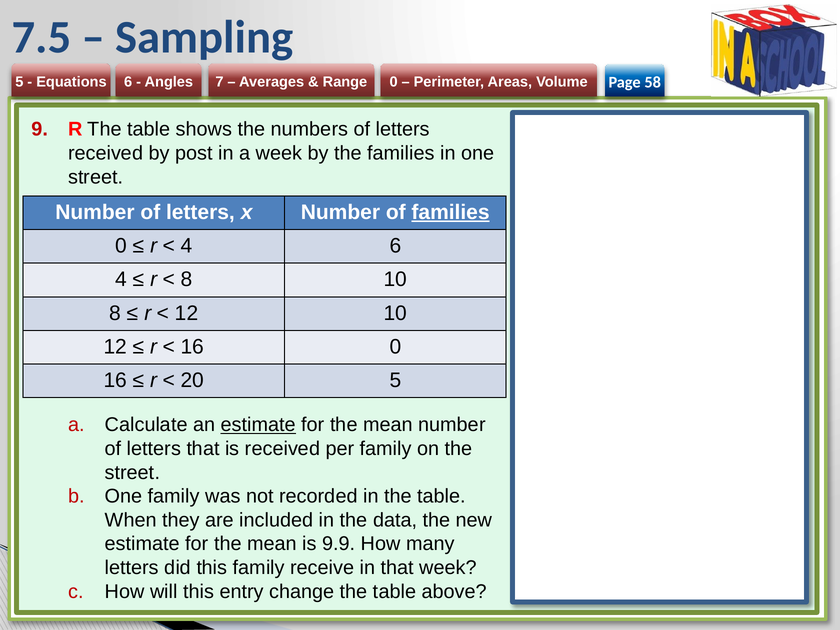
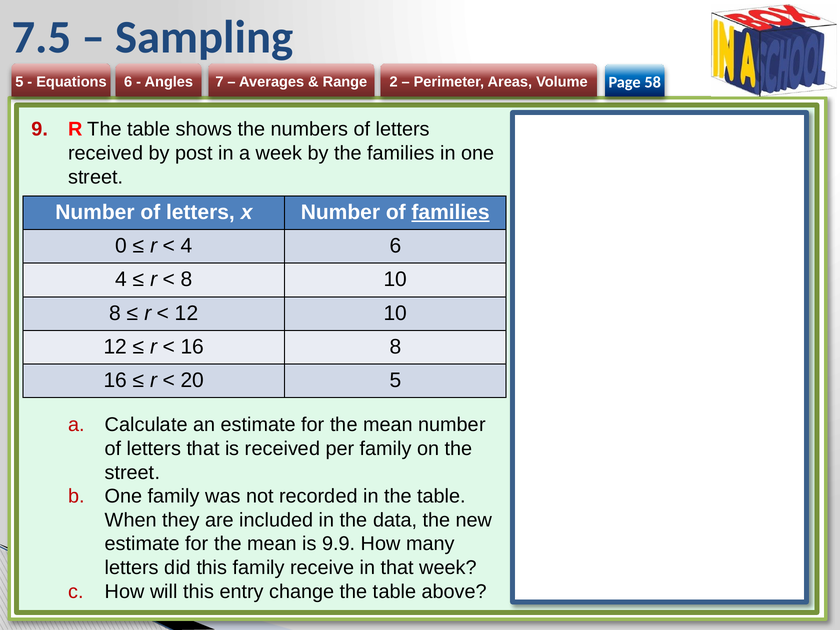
0: 0 -> 2 (394, 82)
16 0: 0 -> 8 (395, 347)
estimate underline: present -> none (258, 425)
